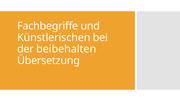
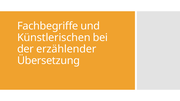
beibehalten: beibehalten -> erzählender (66, 49)
